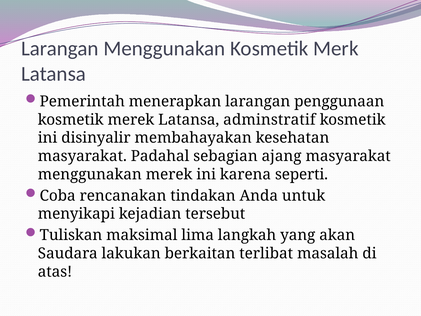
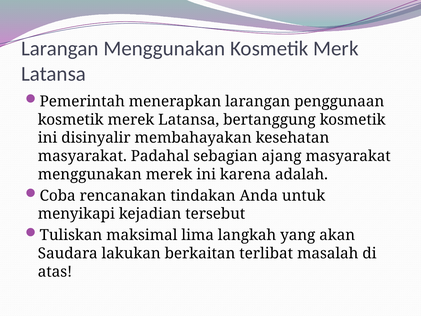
adminstratif: adminstratif -> bertanggung (269, 120)
seperti: seperti -> adalah (301, 174)
